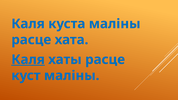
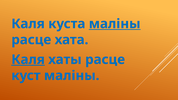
маліны underline: none -> present (115, 24)
